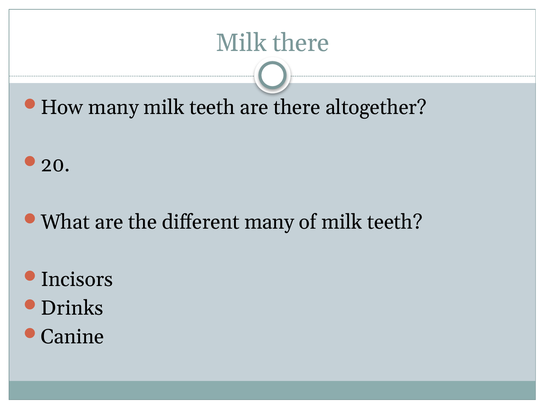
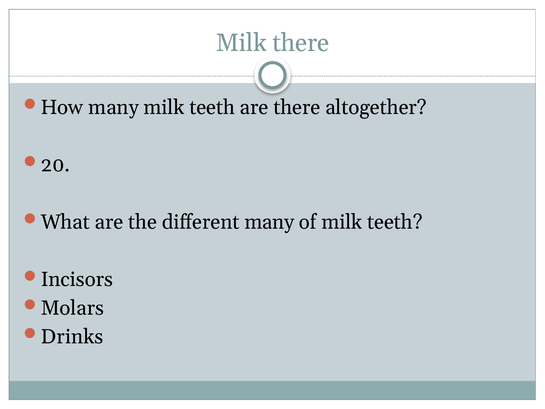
Drinks: Drinks -> Molars (72, 308)
Canine: Canine -> Drinks (72, 337)
